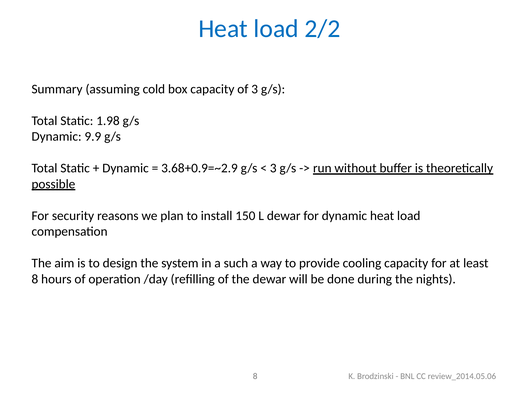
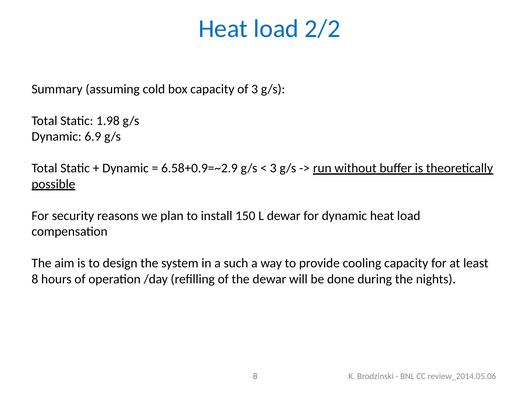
9.9: 9.9 -> 6.9 (93, 137)
3.68+0.9=~2.9: 3.68+0.9=~2.9 -> 6.58+0.9=~2.9 (199, 168)
